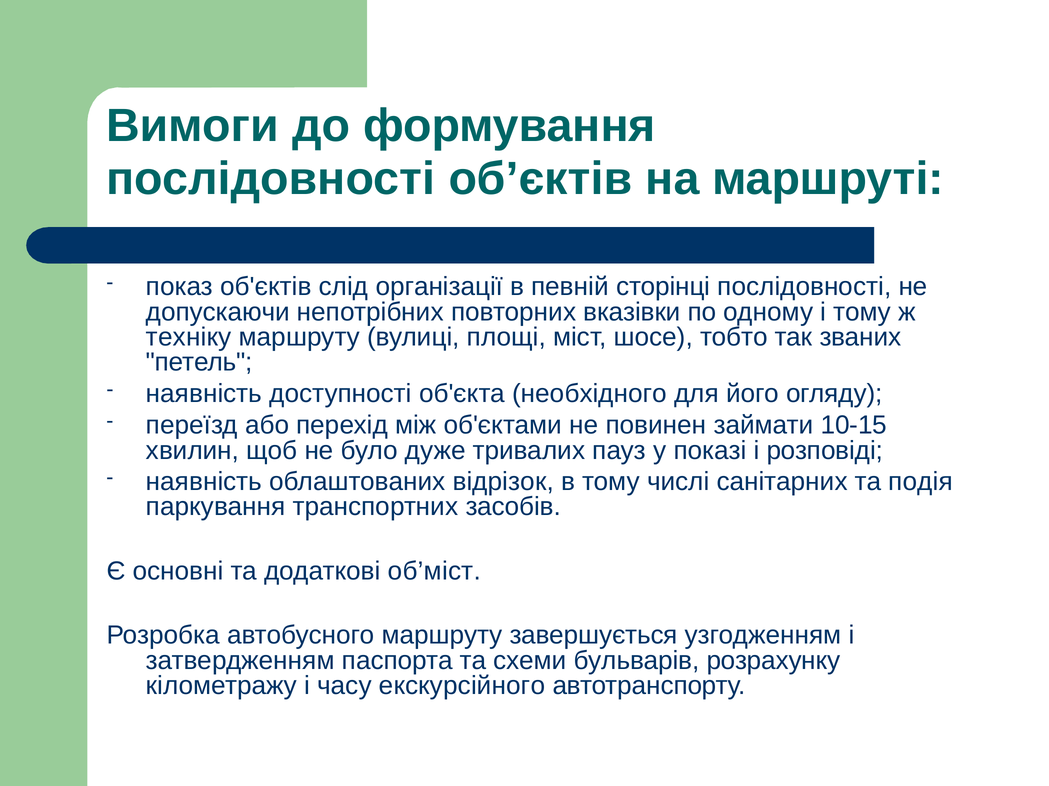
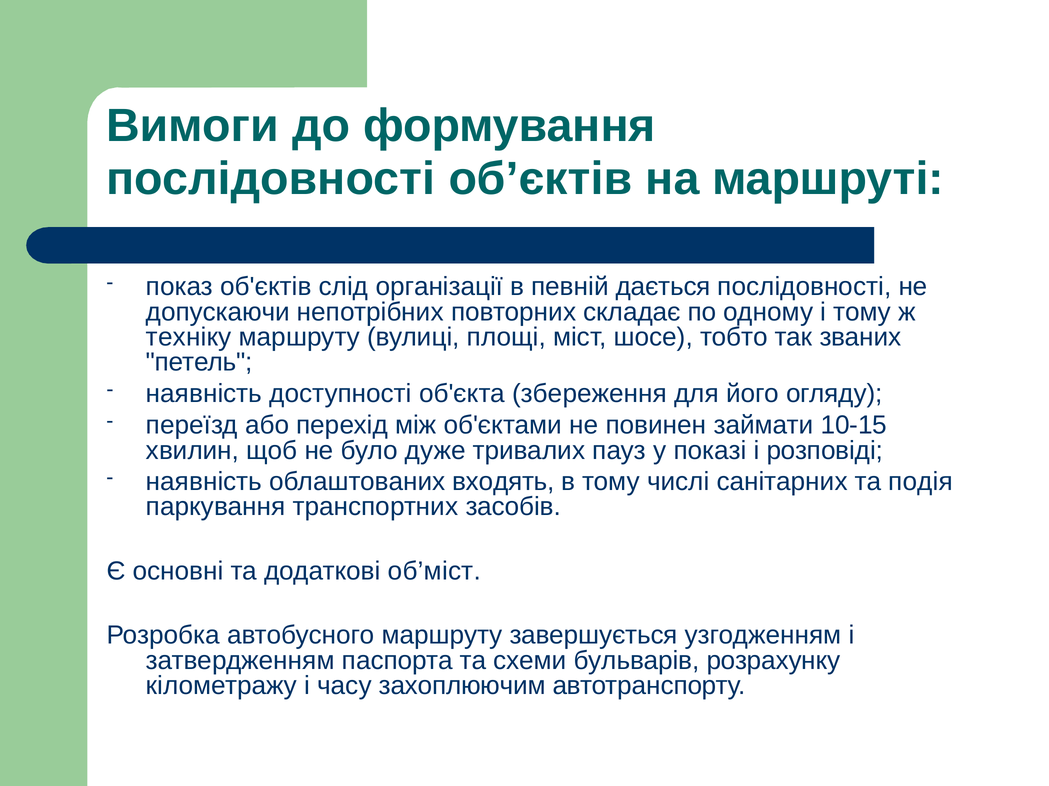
сторінці: сторінці -> дається (663, 287)
вказівки: вказівки -> складає (632, 312)
необхідного: необхідного -> збереження (590, 394)
відрізок: відрізок -> входять (503, 482)
екскурсійного: екскурсійного -> захоплюючим (462, 686)
